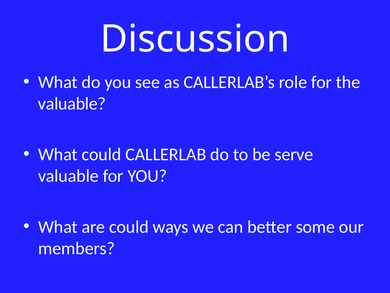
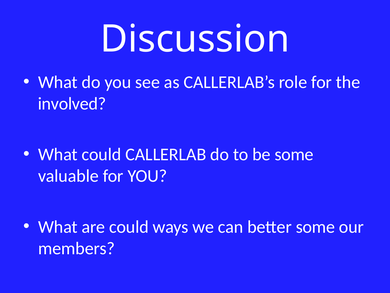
valuable: valuable -> involved (72, 104)
be serve: serve -> some (294, 154)
